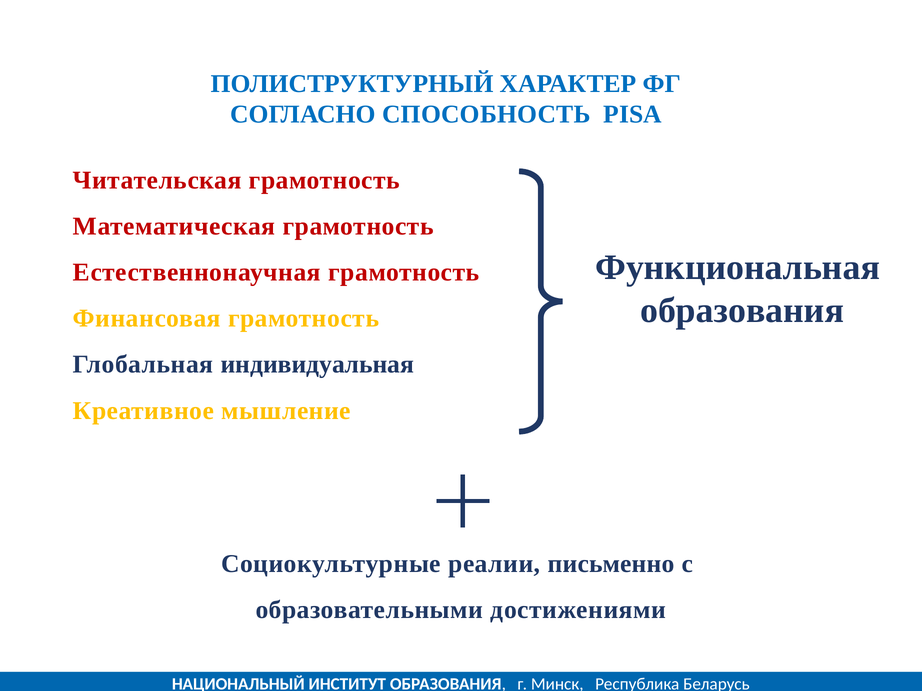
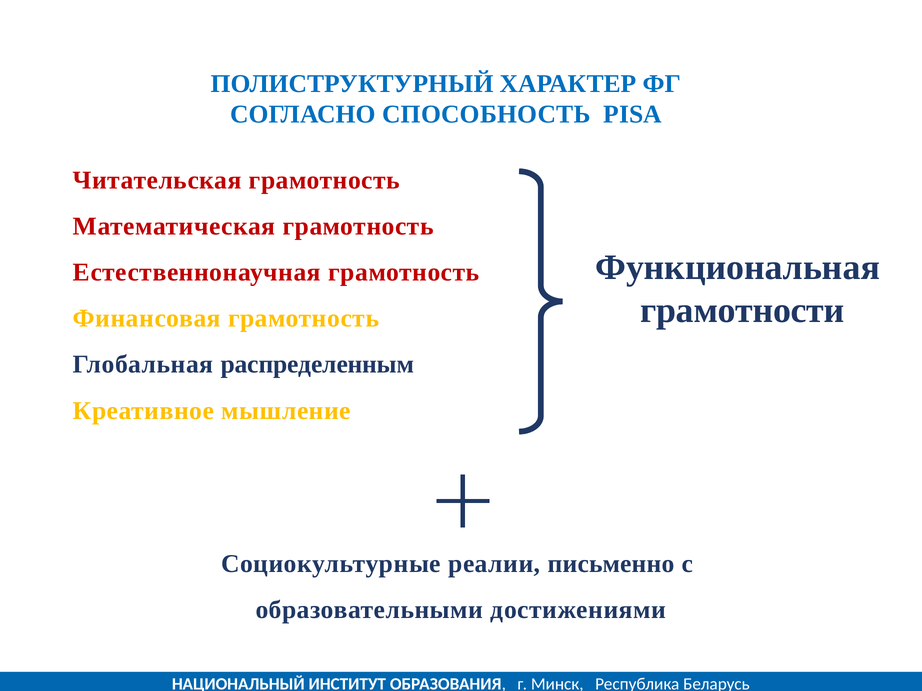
образования: образования -> грамотности (742, 311)
индивидуальная: индивидуальная -> распределенным (317, 365)
